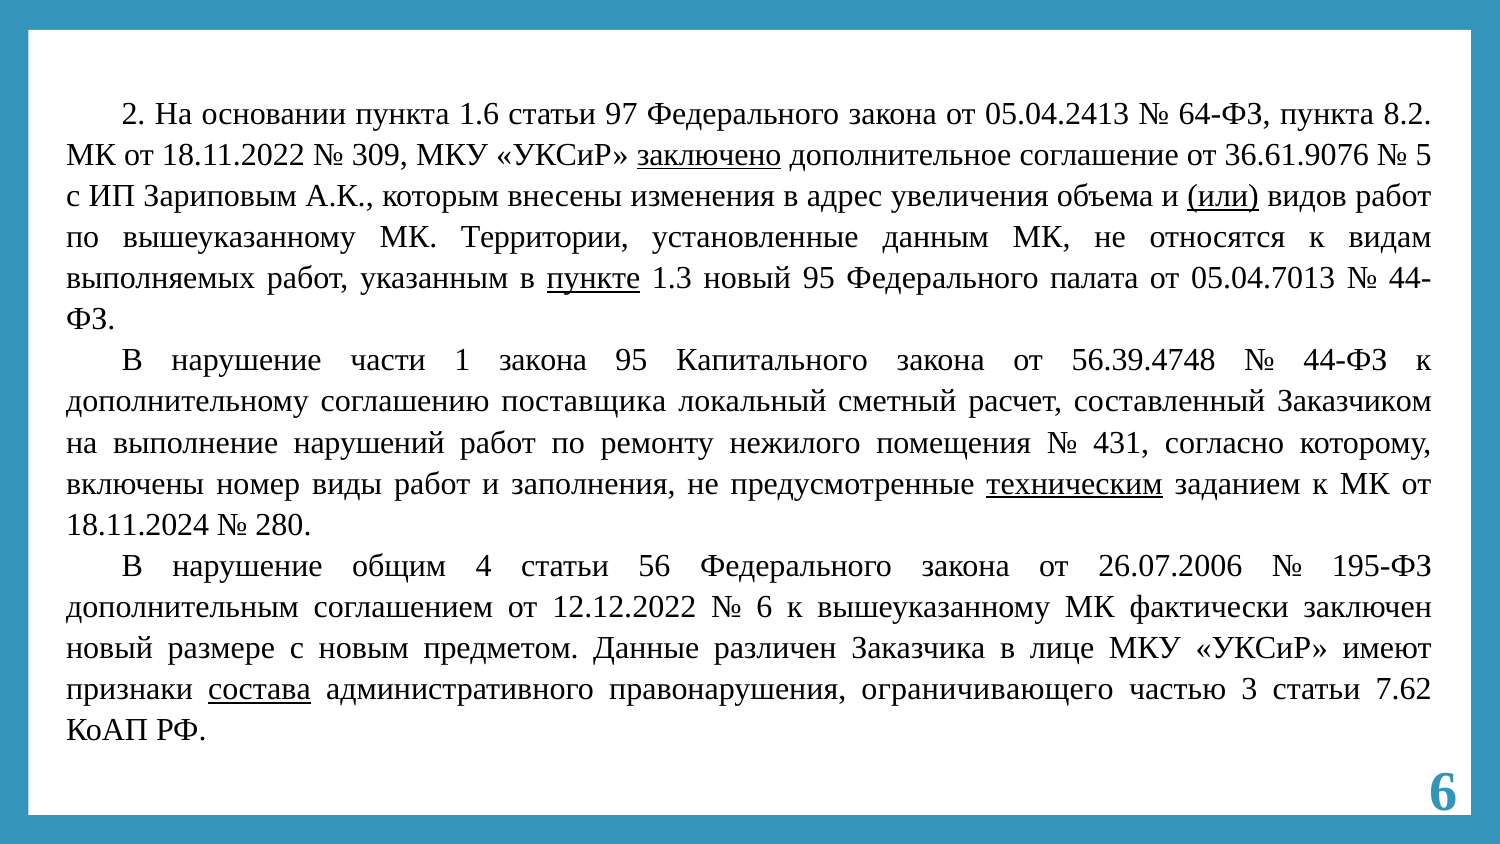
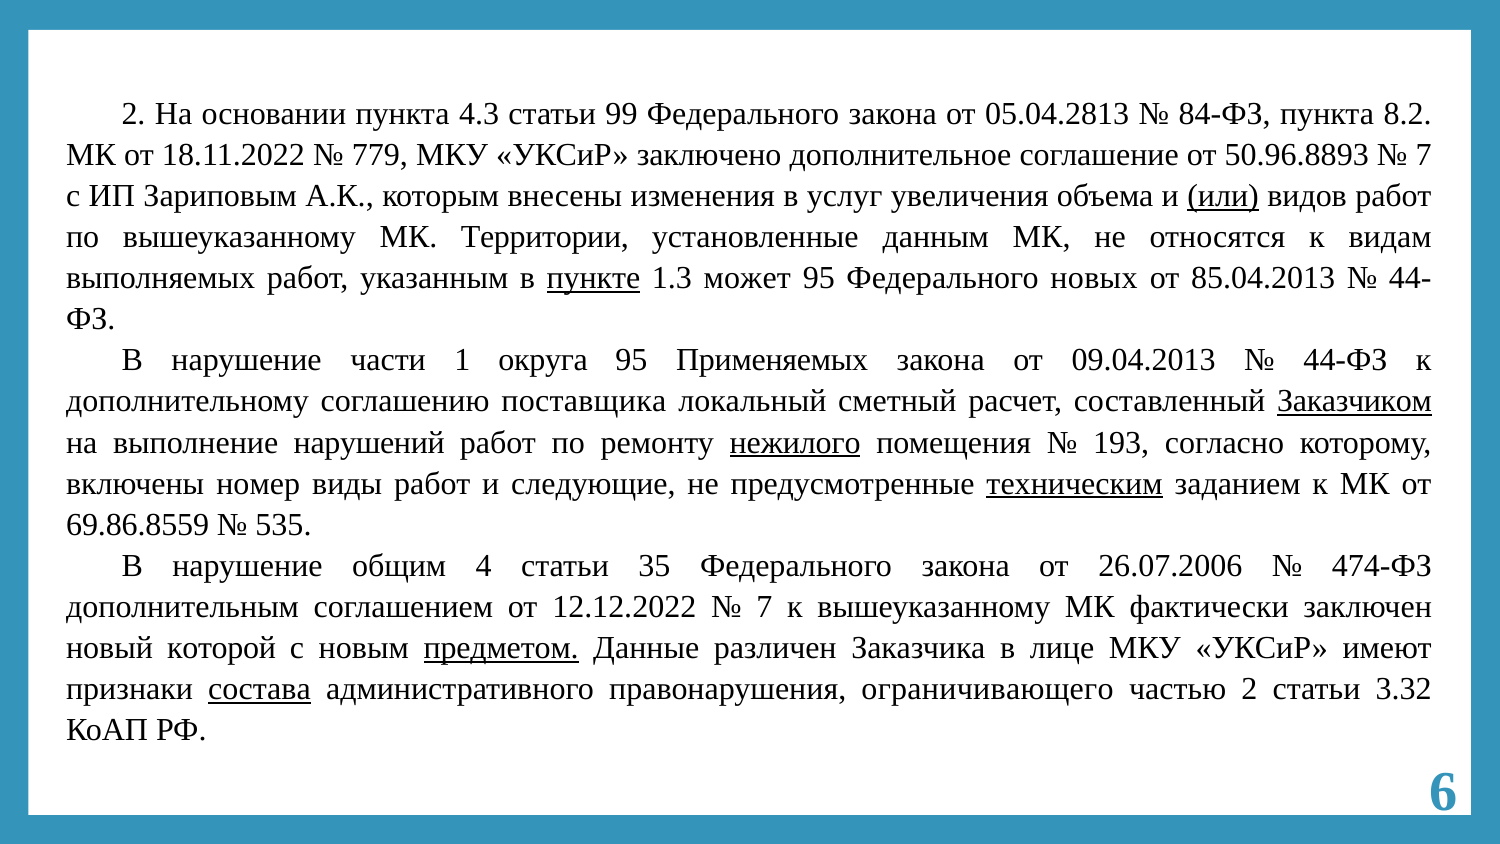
1.6: 1.6 -> 4.3 (479, 114)
97: 97 -> 99 (621, 114)
05.04.2413: 05.04.2413 -> 05.04.2813 (1057, 114)
64-ФЗ: 64-ФЗ -> 84-ФЗ (1225, 114)
309: 309 -> 779 (380, 155)
заключено underline: present -> none (709, 155)
36.61.9076: 36.61.9076 -> 50.96.8893 (1297, 155)
5: 5 -> 7 (1424, 155)
адрес: адрес -> услуг (845, 196)
1.3 новый: новый -> может (747, 278)
палата: палата -> новых (1094, 278)
05.04.7013: 05.04.7013 -> 85.04.2013 (1263, 278)
1 закона: закона -> округа (543, 360)
Капитального: Капитального -> Применяемых (772, 360)
56.39.4748: 56.39.4748 -> 09.04.2013 (1144, 360)
Заказчиком underline: none -> present (1355, 401)
нежилого underline: none -> present (795, 442)
431: 431 -> 193 (1121, 442)
заполнения: заполнения -> следующие (593, 483)
18.11.2024: 18.11.2024 -> 69.86.8559 (138, 525)
280: 280 -> 535 (283, 525)
56: 56 -> 35 (654, 566)
195-ФЗ: 195-ФЗ -> 474-ФЗ (1382, 566)
6: 6 -> 7 (764, 607)
размере: размере -> которой (221, 648)
предметом underline: none -> present (501, 648)
частью 3: 3 -> 2 (1249, 689)
7.62: 7.62 -> 3.32 (1404, 689)
